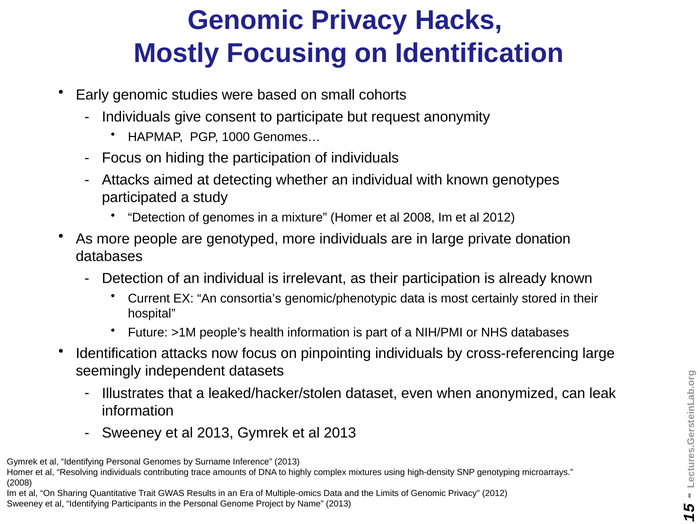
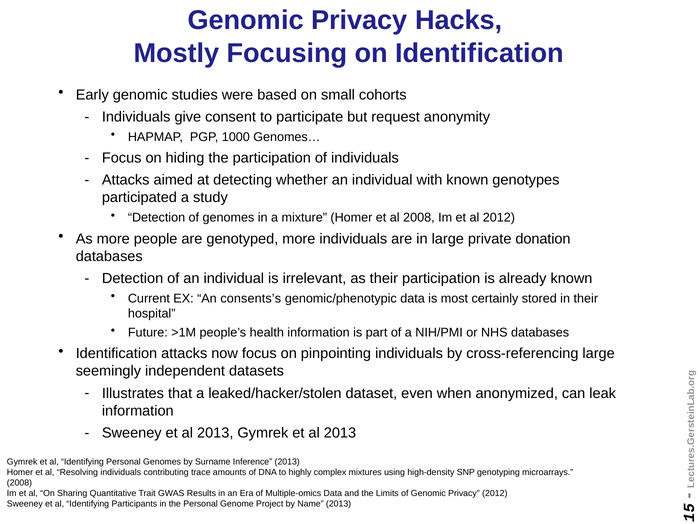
consortia’s: consortia’s -> consents’s (251, 298)
